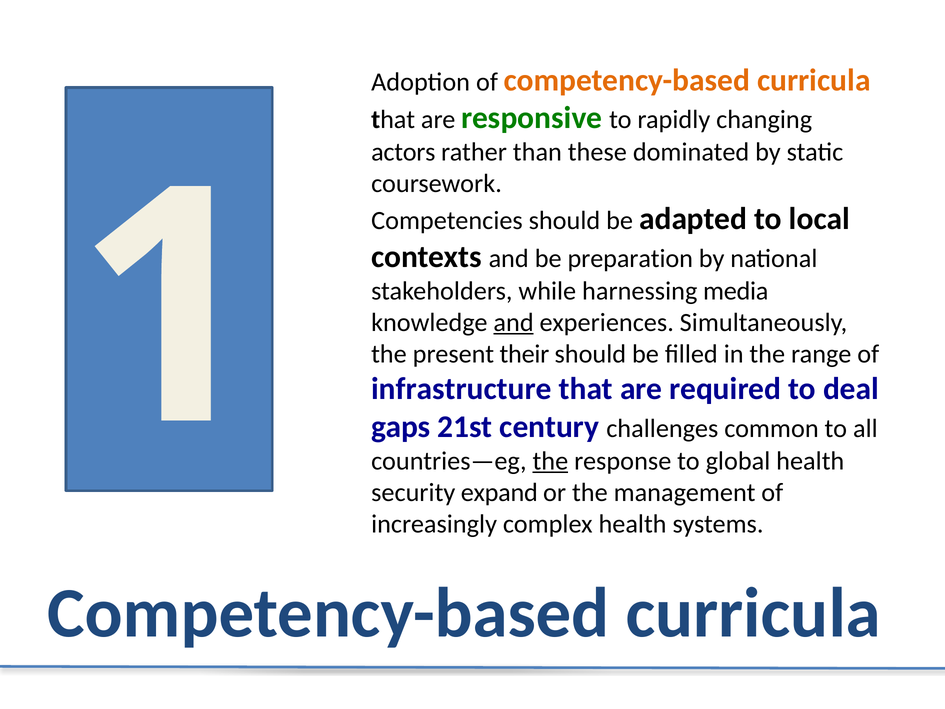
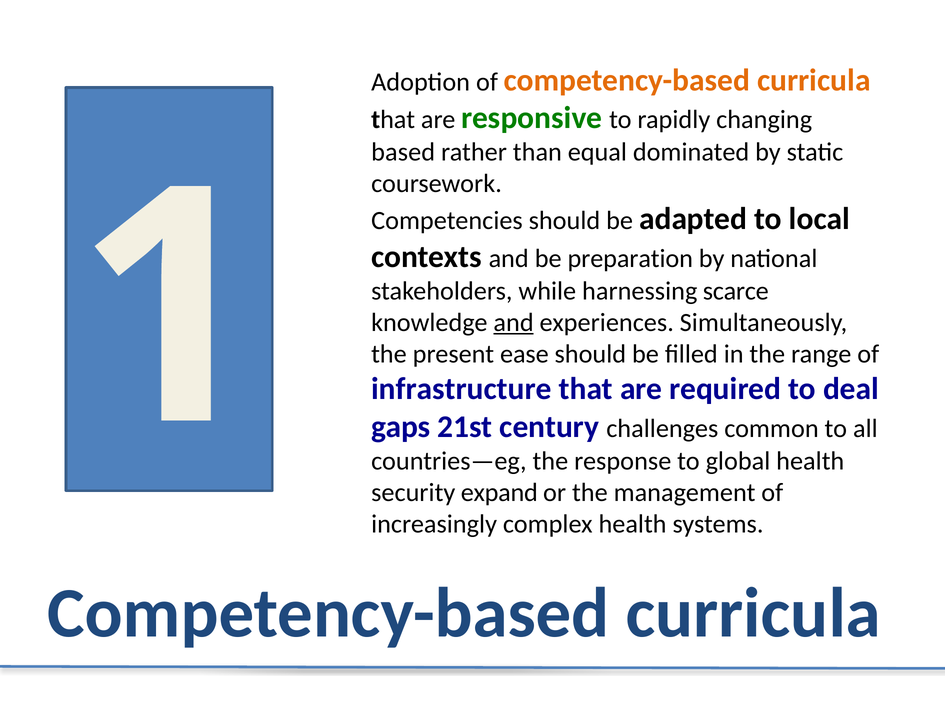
actors: actors -> based (403, 152)
these: these -> equal (597, 152)
media: media -> scarce (736, 291)
their: their -> ease (524, 354)
the underline: present -> none (550, 461)
